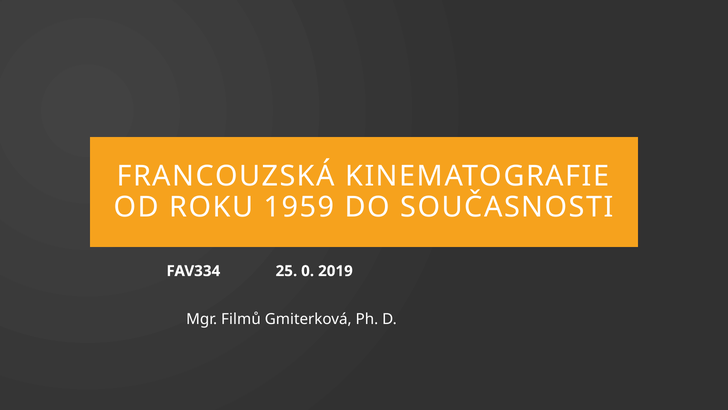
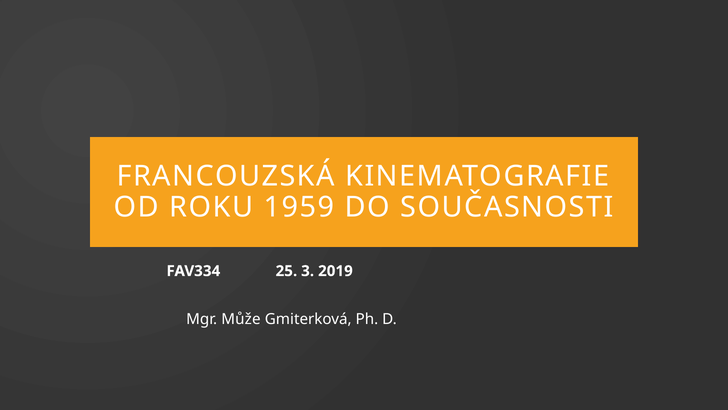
0: 0 -> 3 (308, 271)
Filmů: Filmů -> Může (241, 319)
